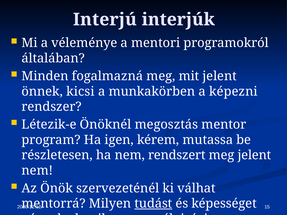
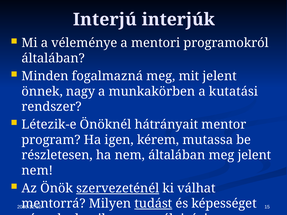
kicsi: kicsi -> nagy (81, 92)
képezni: képezni -> kutatási (233, 92)
Önöknél megosztás: megosztás -> hátrányait (166, 125)
nem rendszert: rendszert -> általában (177, 155)
szervezeténél underline: none -> present (118, 188)
